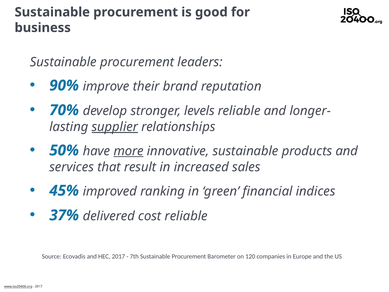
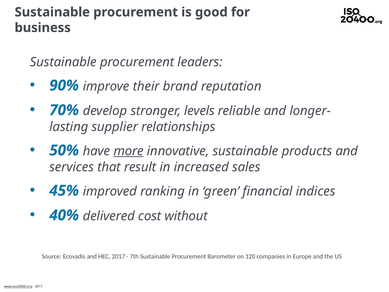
supplier underline: present -> none (115, 127)
37%: 37% -> 40% (64, 215)
cost reliable: reliable -> without (186, 216)
